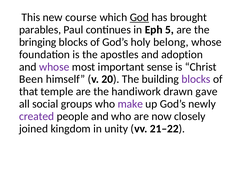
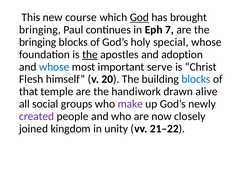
parables: parables -> bringing (40, 30)
5: 5 -> 7 (170, 30)
belong: belong -> special (171, 42)
the underline: none -> present (90, 54)
whose colour: purple -> blue (54, 67)
sense: sense -> serve (160, 67)
Been: Been -> Flesh (31, 79)
blocks colour: purple -> blue (196, 79)
gave: gave -> alive (207, 91)
